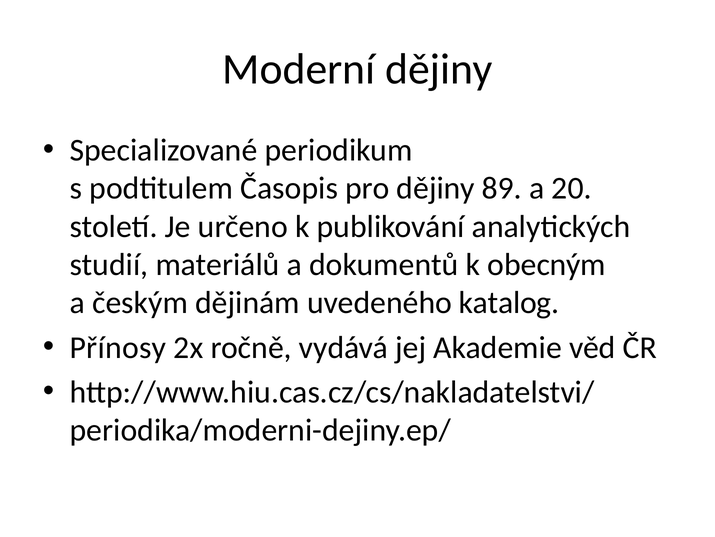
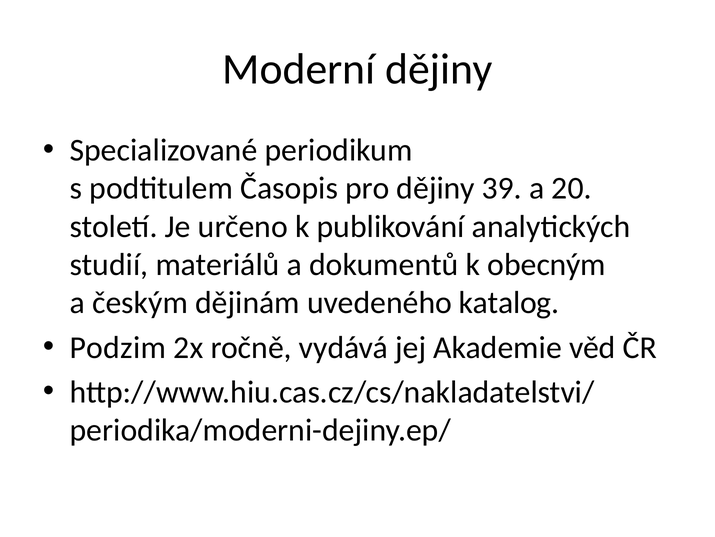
89: 89 -> 39 (502, 188)
Přínosy: Přínosy -> Podzim (118, 347)
